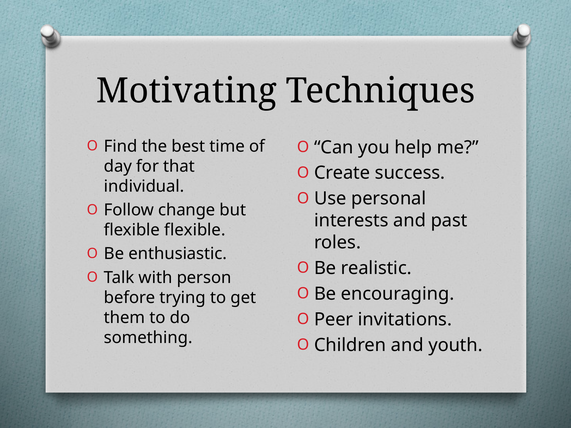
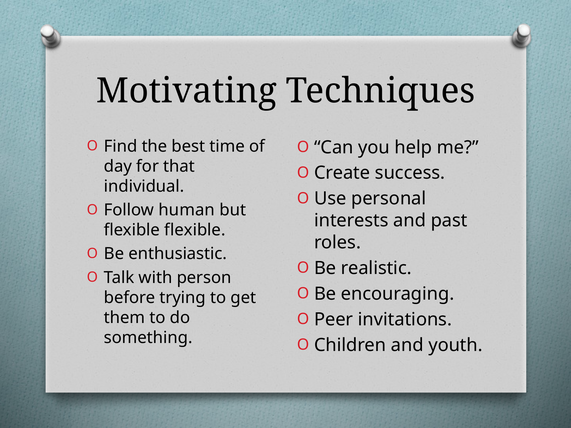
change: change -> human (187, 210)
